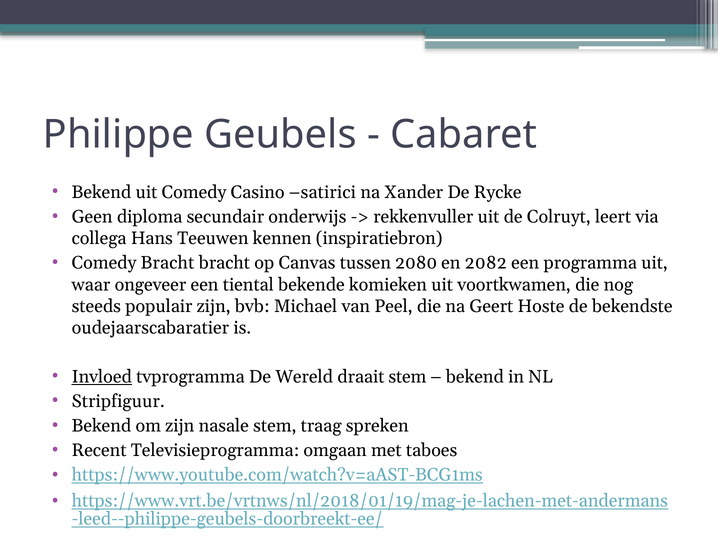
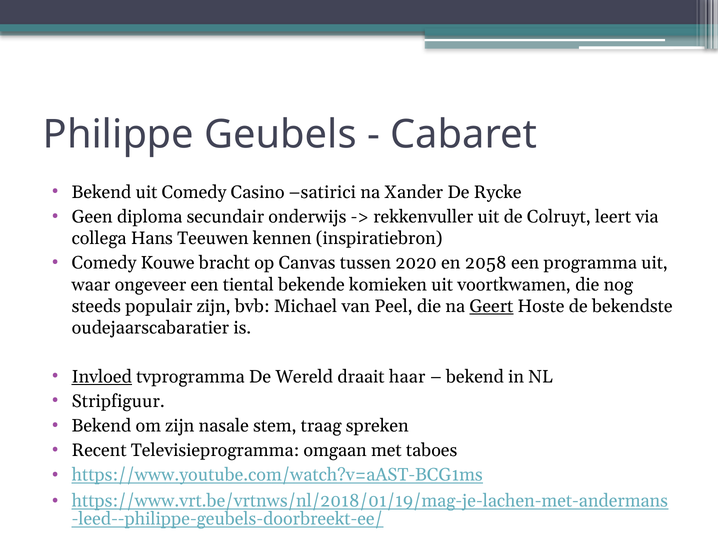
Comedy Bracht: Bracht -> Kouwe (168, 263)
2080: 2080 -> 2020 (416, 263)
2082: 2082 -> 2058 (486, 263)
Geert underline: none -> present (491, 306)
draait stem: stem -> haar (407, 376)
